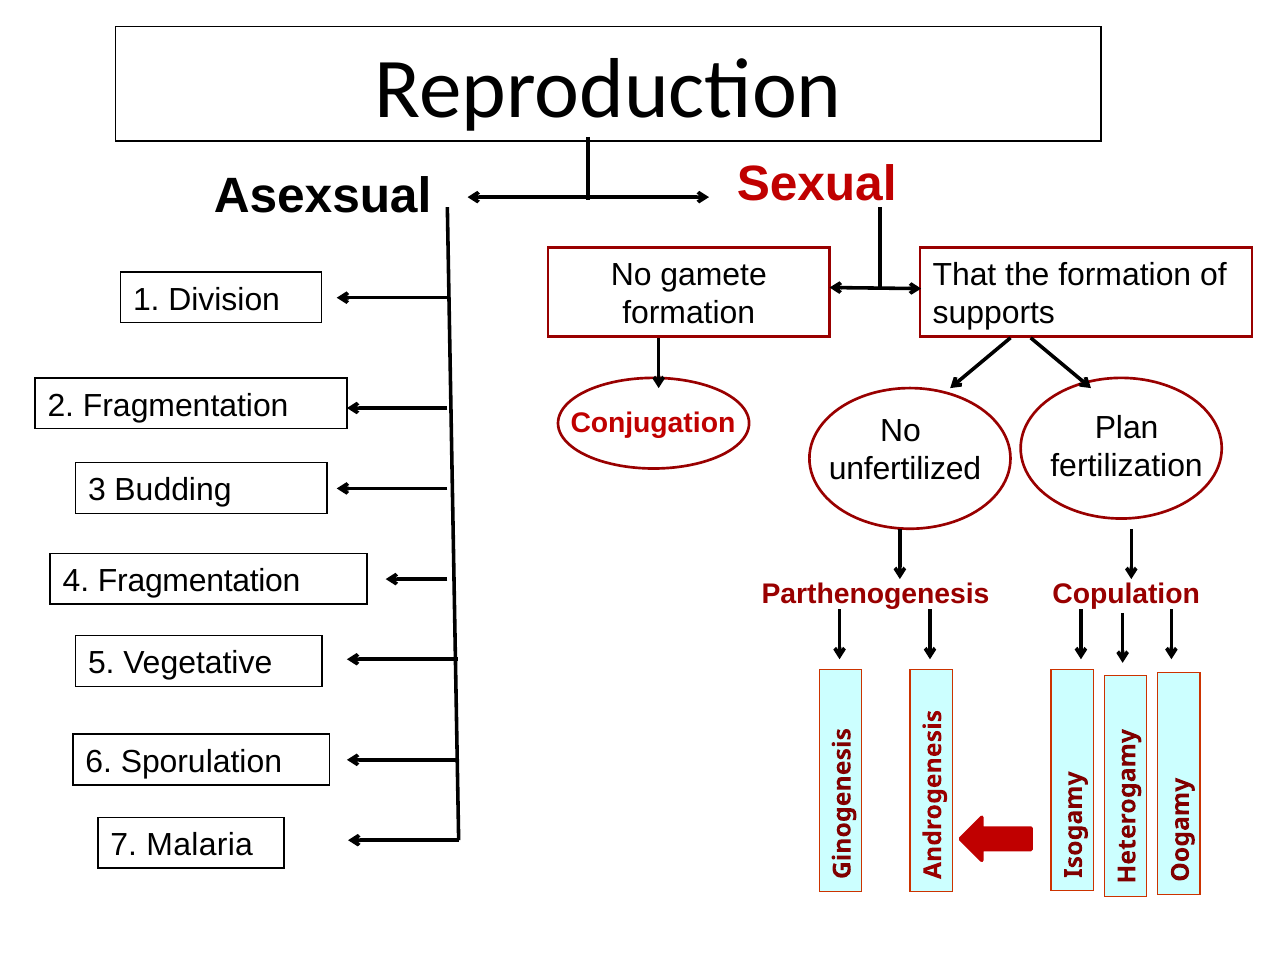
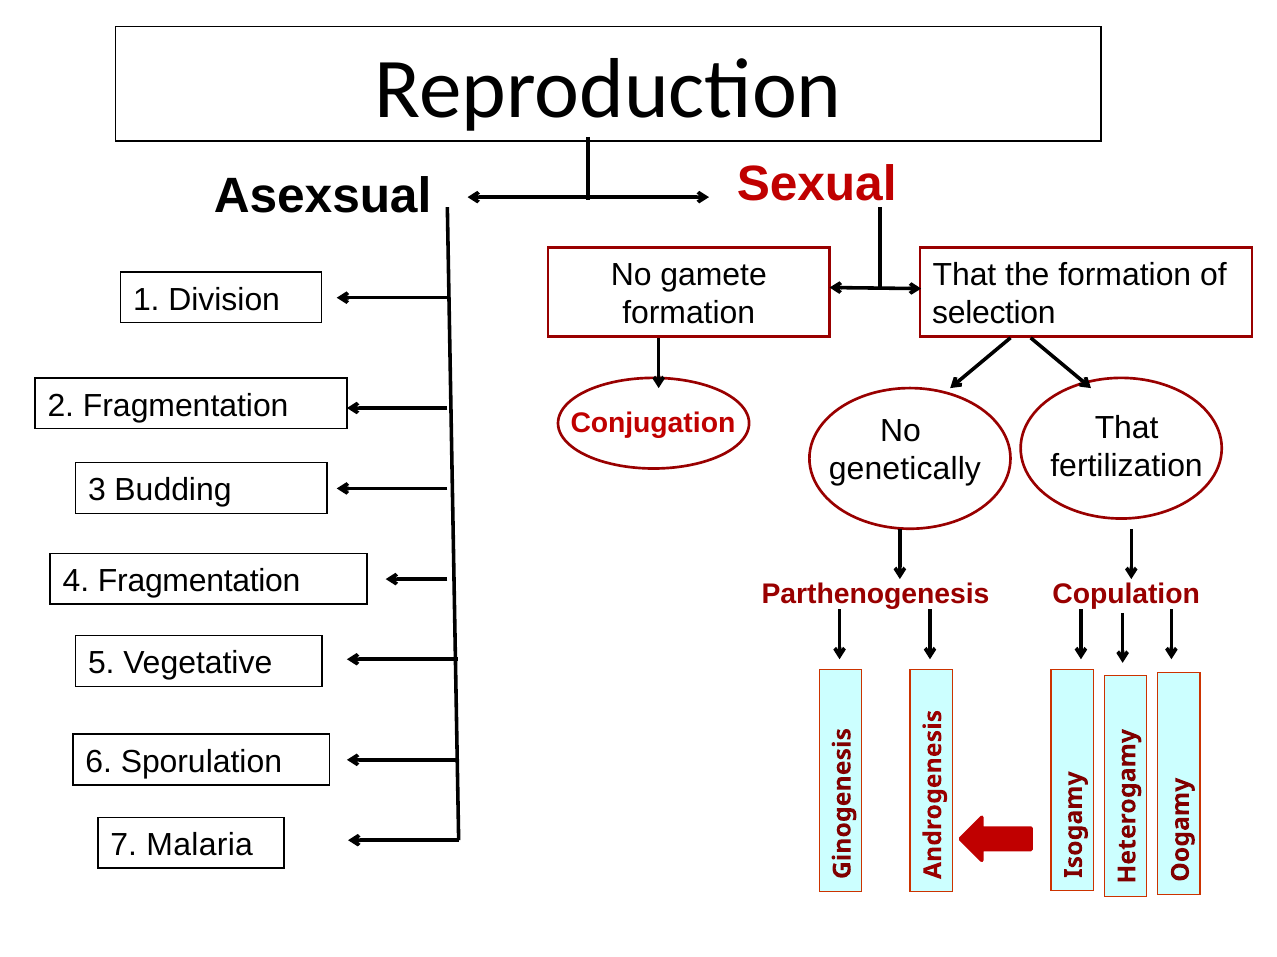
supports: supports -> selection (994, 314)
Plan: Plan -> That (1127, 428)
unfertilized: unfertilized -> genetically (905, 469)
